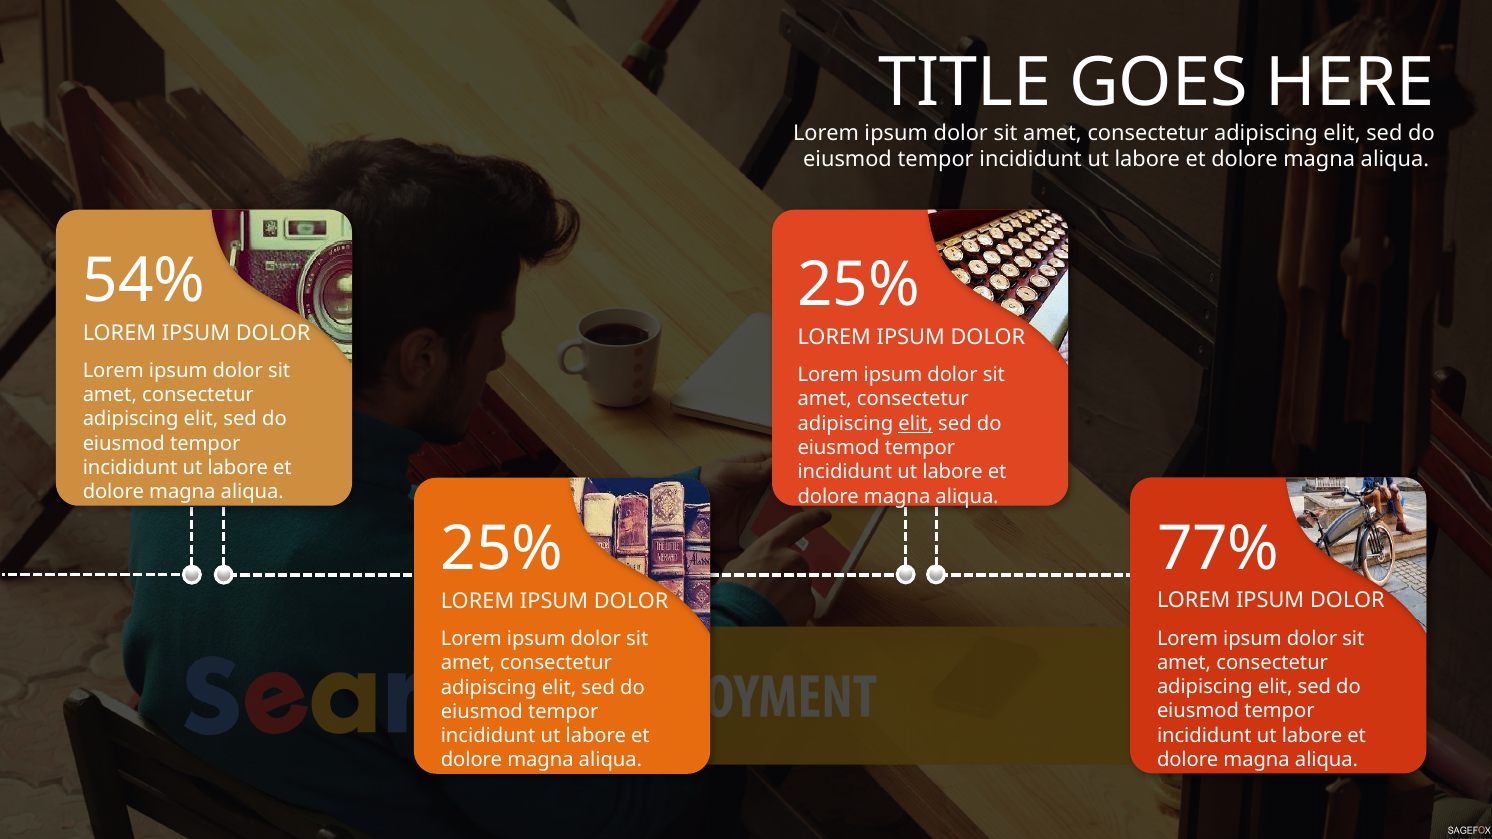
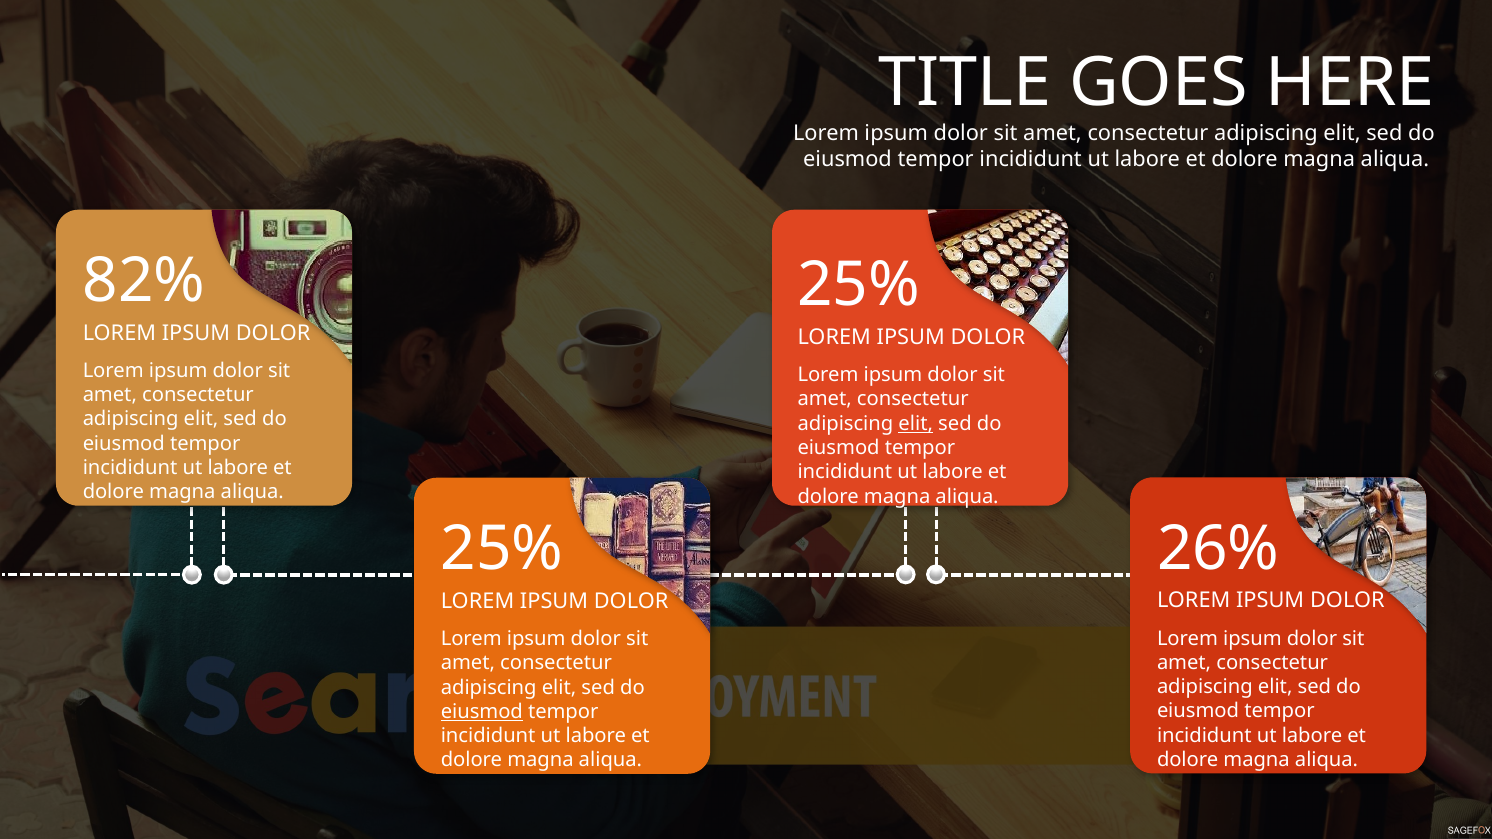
54%: 54% -> 82% (144, 281)
77%: 77% -> 26% (1218, 549)
eiusmod underline: none -> present (482, 712)
